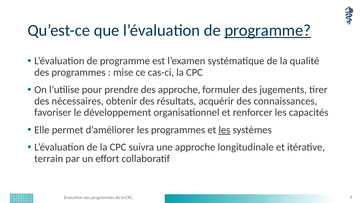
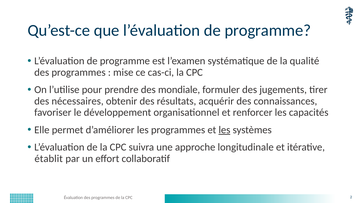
programme underline: present -> none (268, 30)
des approche: approche -> mondiale (179, 90)
terrain: terrain -> établit (49, 159)
